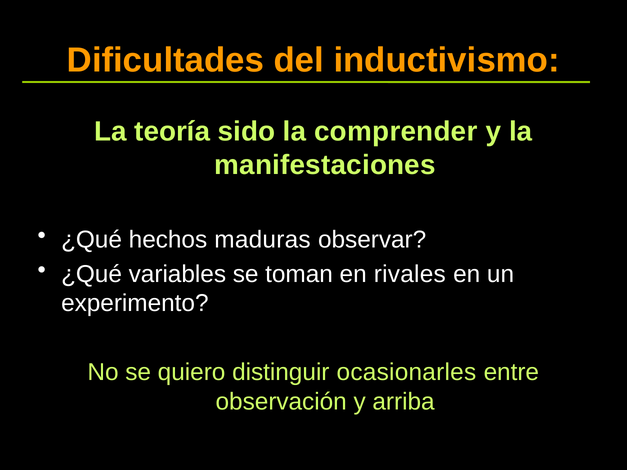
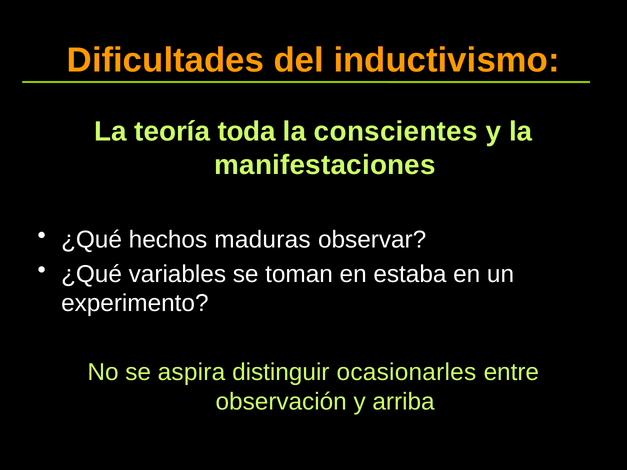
sido: sido -> toda (247, 132)
comprender: comprender -> conscientes (396, 132)
rivales: rivales -> estaba (410, 274)
quiero: quiero -> aspira (191, 372)
